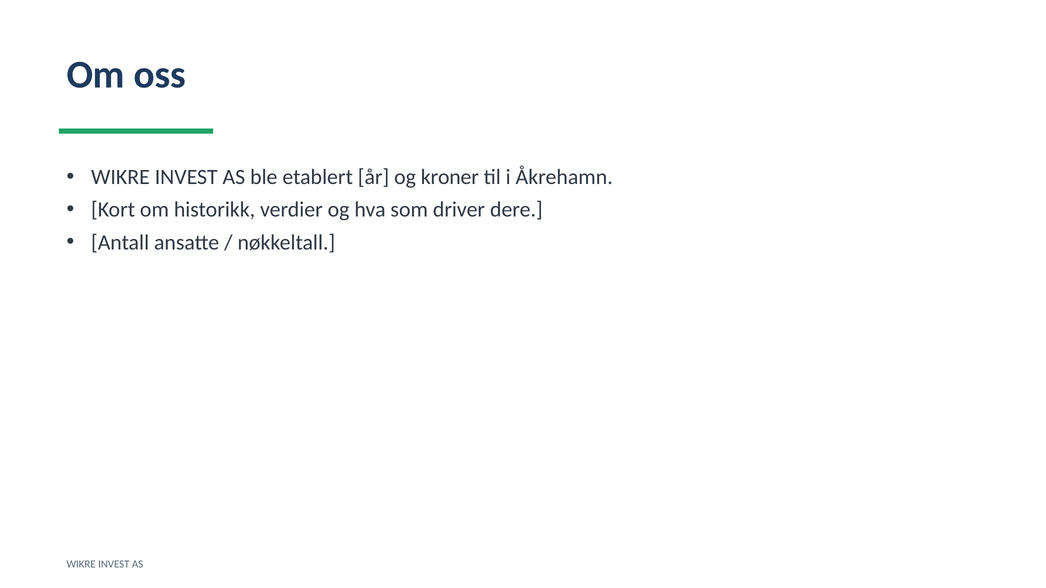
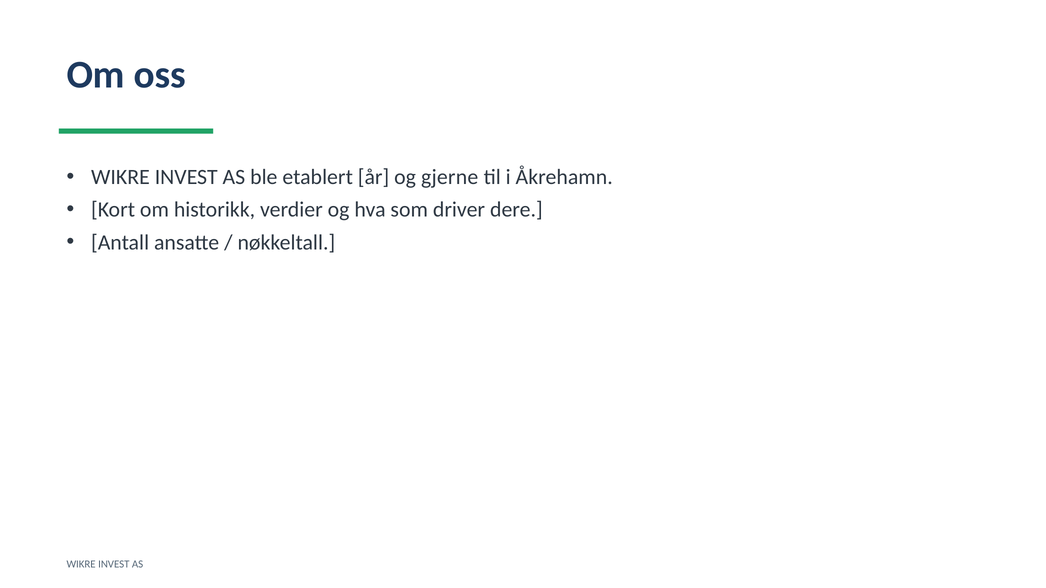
kroner: kroner -> gjerne (450, 177)
